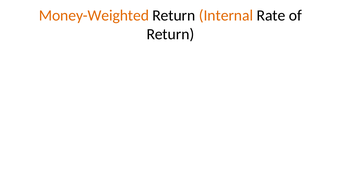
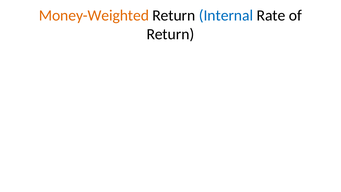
Internal colour: orange -> blue (226, 15)
